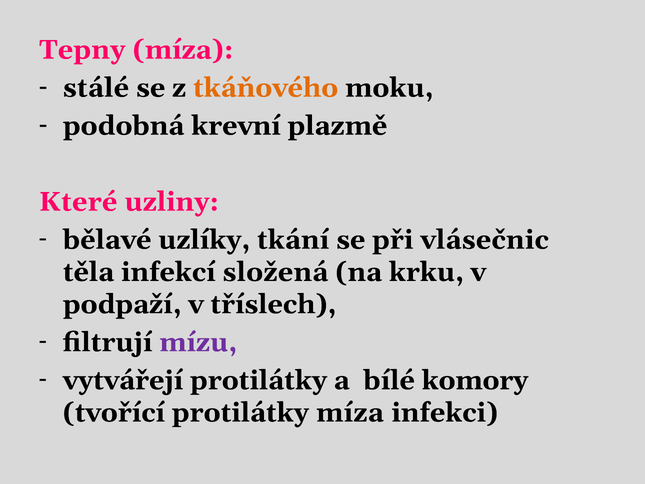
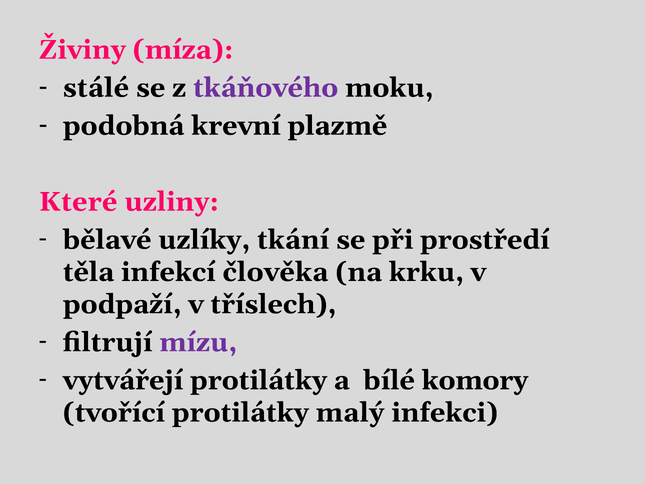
Tepny: Tepny -> Živiny (82, 50)
tkáňového colour: orange -> purple (266, 88)
vlásečnic: vlásečnic -> prostředí (485, 240)
složená: složená -> člověka (275, 272)
protilátky míza: míza -> malý (350, 412)
